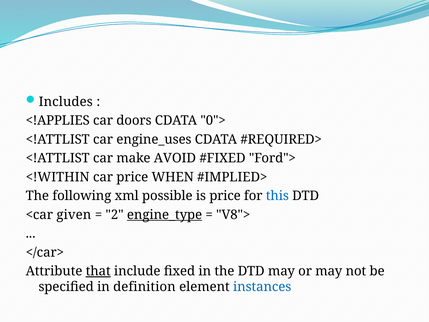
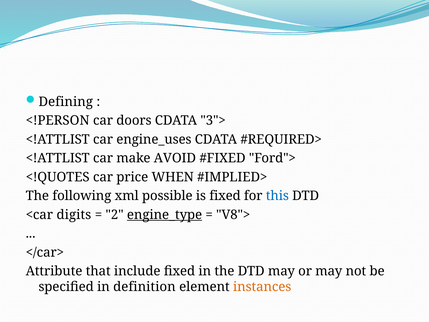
Includes: Includes -> Defining (66, 102)
<!APPLIES: <!APPLIES -> <!PERSON (58, 121)
0">: 0"> -> 3"> (213, 121)
<!WITHIN: <!WITHIN -> <!QUOTES (58, 177)
is price: price -> fixed (225, 196)
given: given -> digits (74, 215)
that underline: present -> none (98, 271)
instances colour: blue -> orange (262, 287)
